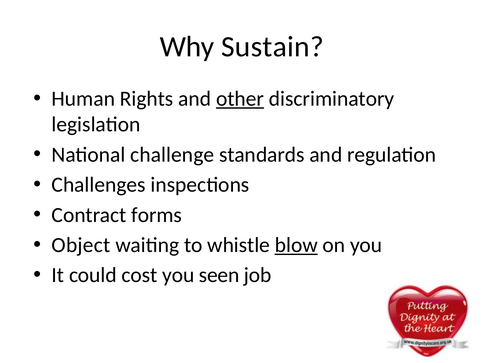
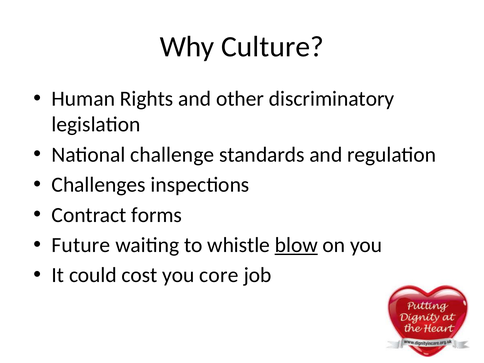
Sustain: Sustain -> Culture (272, 47)
other underline: present -> none (240, 99)
Object: Object -> Future (81, 245)
seen: seen -> core (219, 275)
